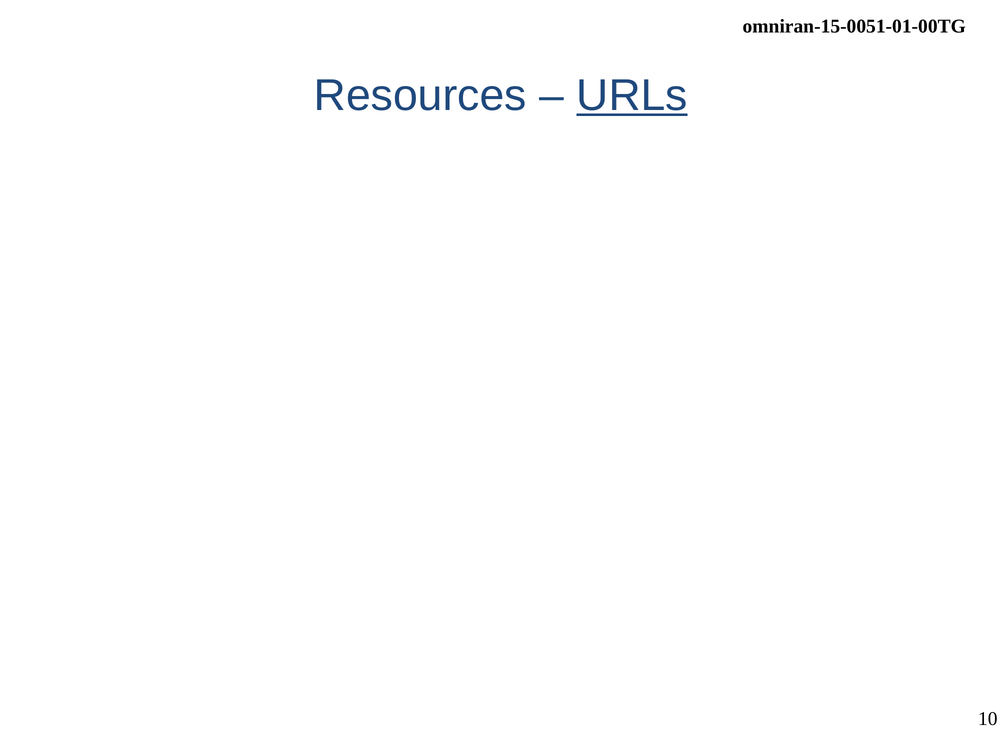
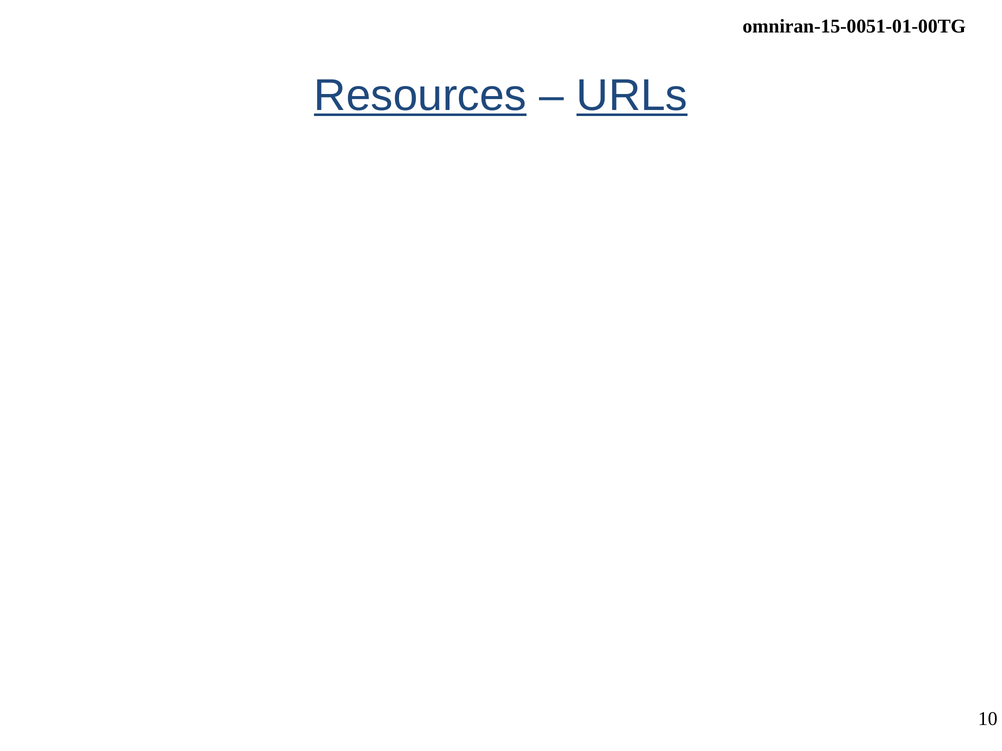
Resources underline: none -> present (420, 96)
